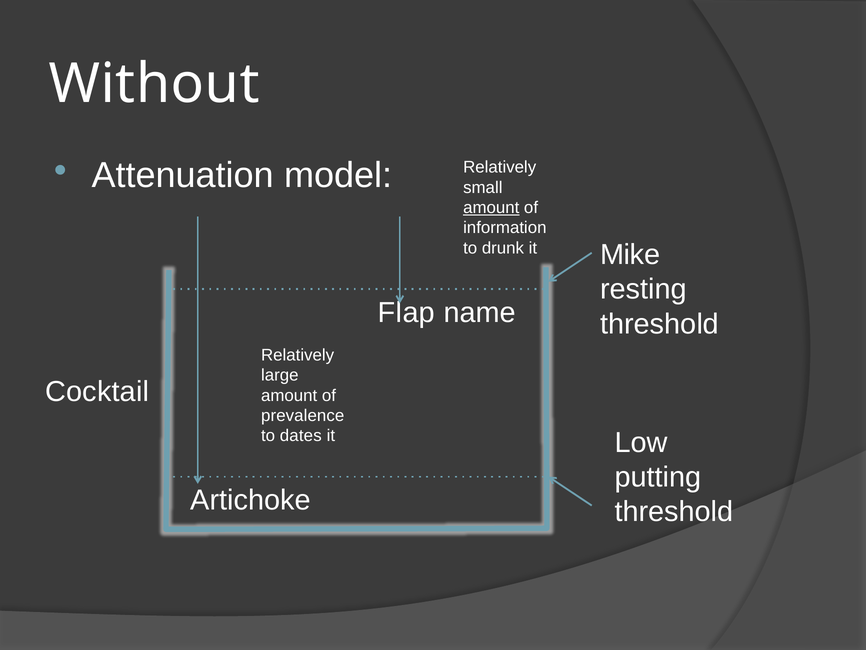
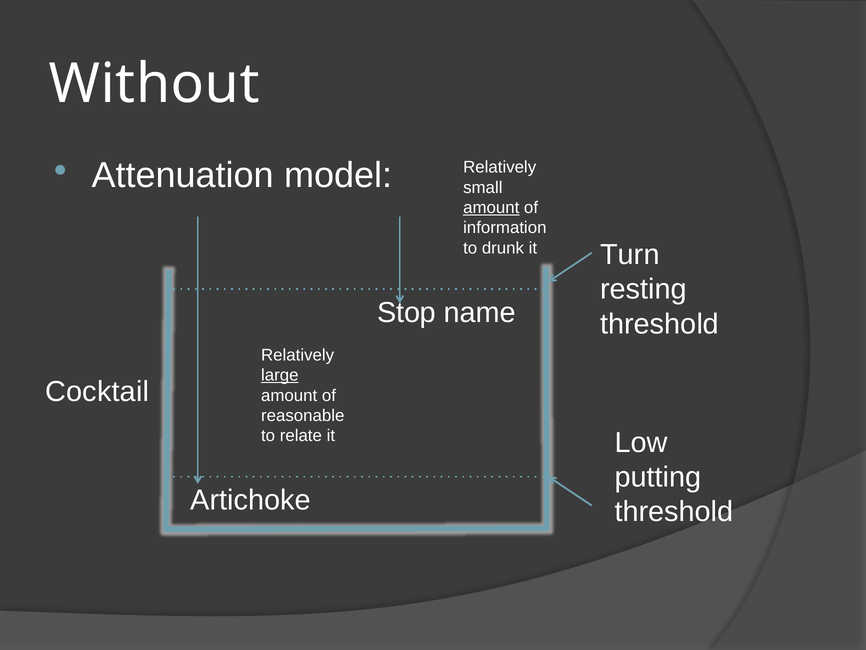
Mike: Mike -> Turn (630, 254)
Flap: Flap -> Stop (407, 312)
large underline: none -> present (280, 375)
prevalence: prevalence -> reasonable (303, 415)
dates: dates -> relate (301, 436)
